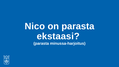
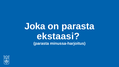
Nico: Nico -> Joka (35, 26)
